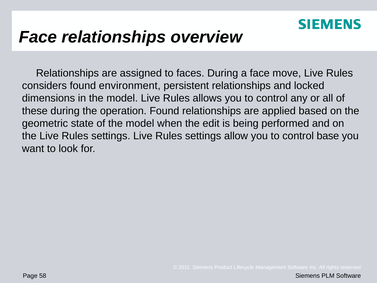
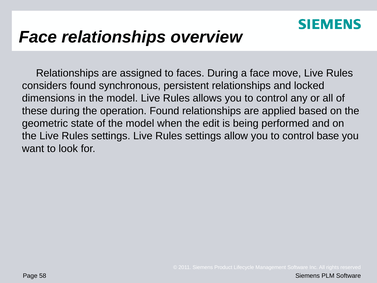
environment: environment -> synchronous (130, 86)
